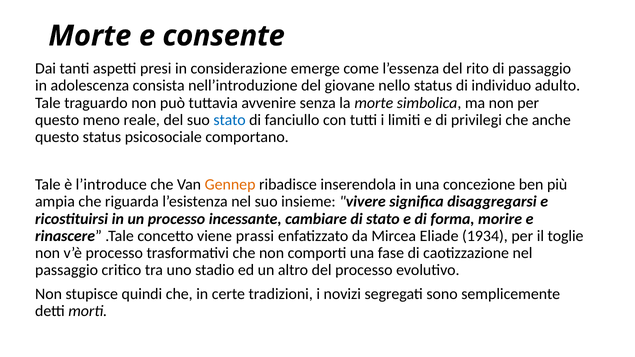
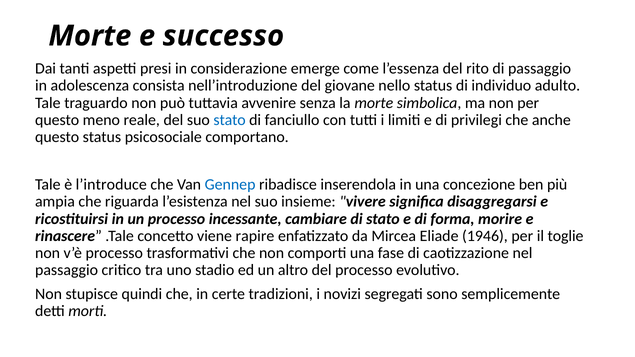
consente: consente -> successo (223, 36)
Gennep colour: orange -> blue (230, 185)
prassi: prassi -> rapire (255, 236)
1934: 1934 -> 1946 (485, 236)
